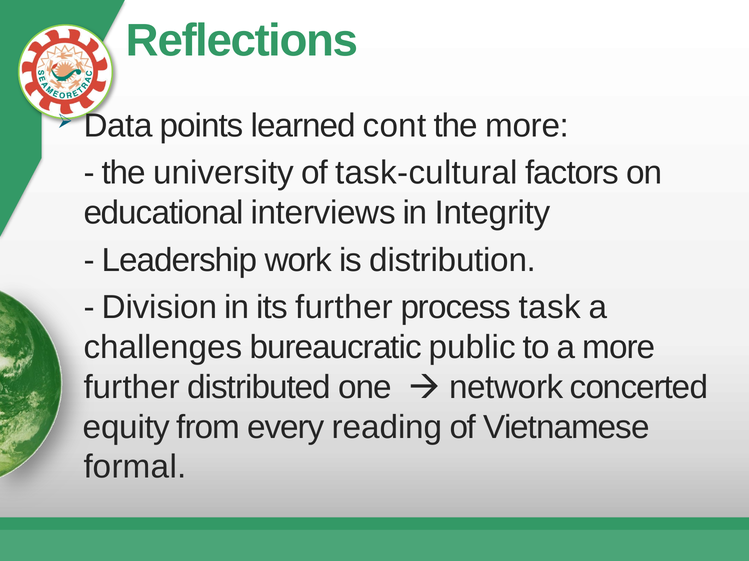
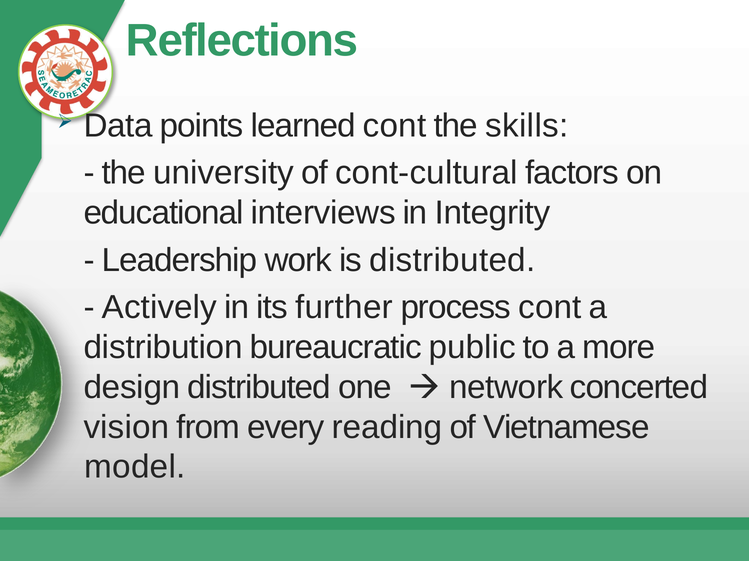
the more: more -> skills (527, 126)
task-cultural: task-cultural -> cont-cultural (426, 173)
is distribution: distribution -> distributed (452, 260)
Division: Division -> Actively (159, 308)
process task: task -> cont (550, 308)
challenges: challenges -> distribution (163, 348)
further: further -> design (132, 388)
equity: equity -> vision (126, 428)
formal: formal -> model (135, 468)
